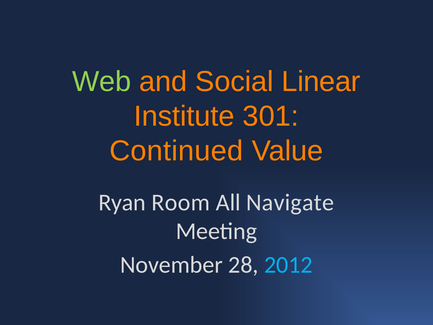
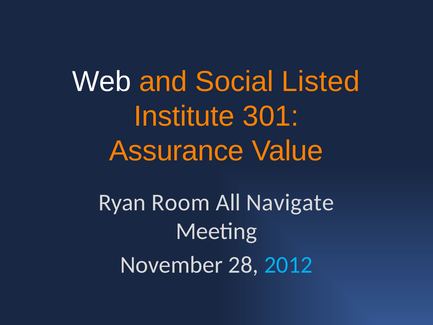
Web colour: light green -> white (102, 82)
Linear: Linear -> Listed (321, 82)
Continued: Continued -> Assurance (177, 151)
